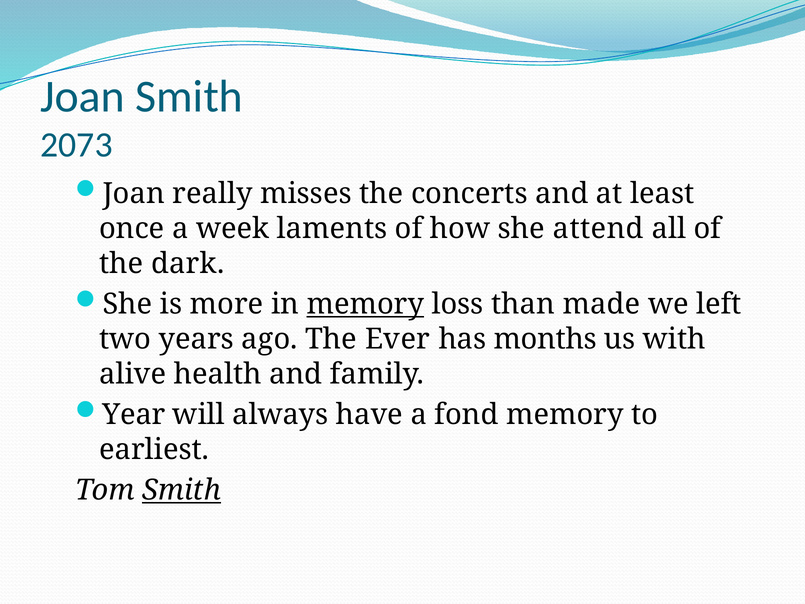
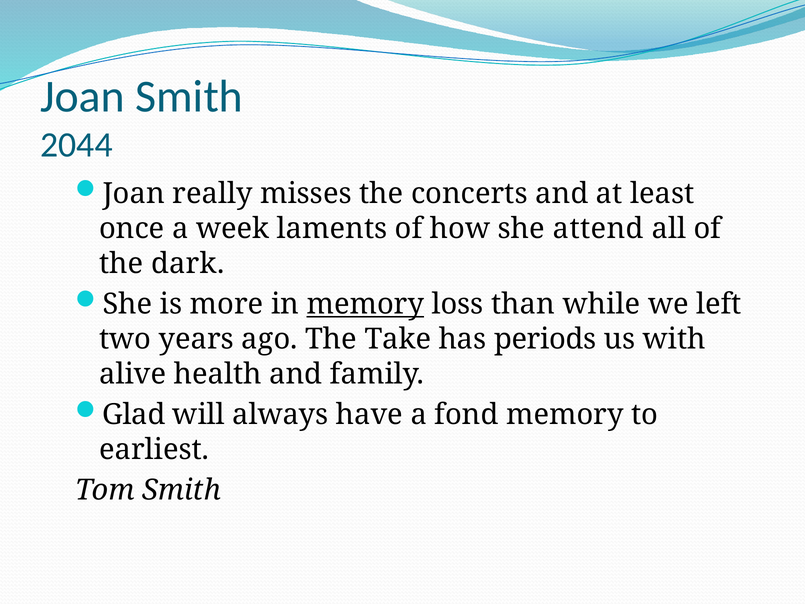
2073: 2073 -> 2044 (76, 145)
made: made -> while (601, 304)
Ever: Ever -> Take (398, 339)
months: months -> periods (545, 339)
Year: Year -> Glad (134, 415)
Smith underline: present -> none (182, 490)
